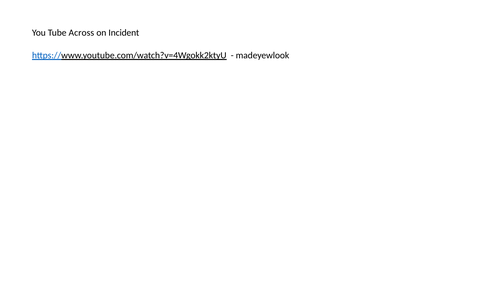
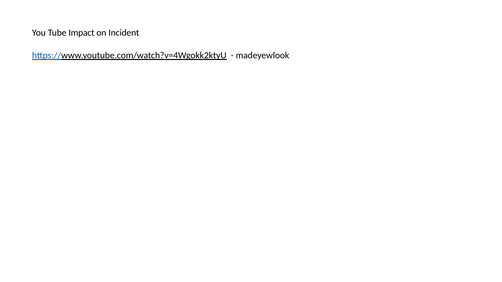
Across: Across -> Impact (81, 33)
